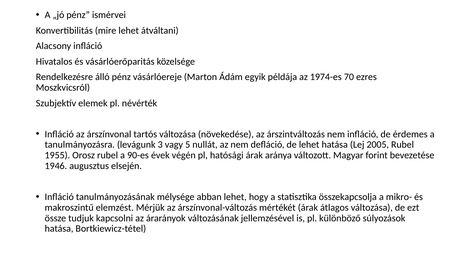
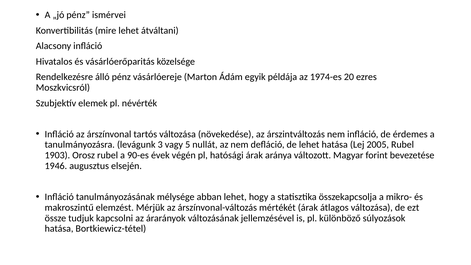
70: 70 -> 20 (349, 77)
1955: 1955 -> 1903 (57, 155)
